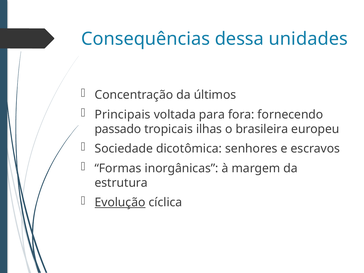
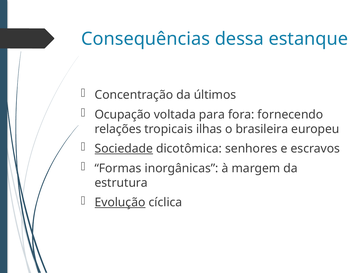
unidades: unidades -> estanque (308, 39)
Principais: Principais -> Ocupação (123, 115)
passado: passado -> relações (118, 129)
Sociedade underline: none -> present (124, 149)
